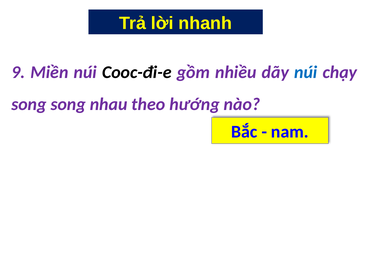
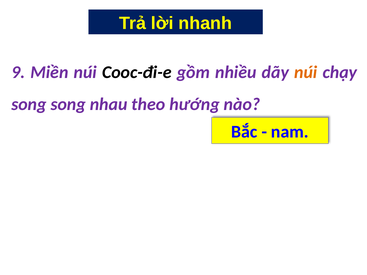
núi colour: blue -> orange (306, 72)
